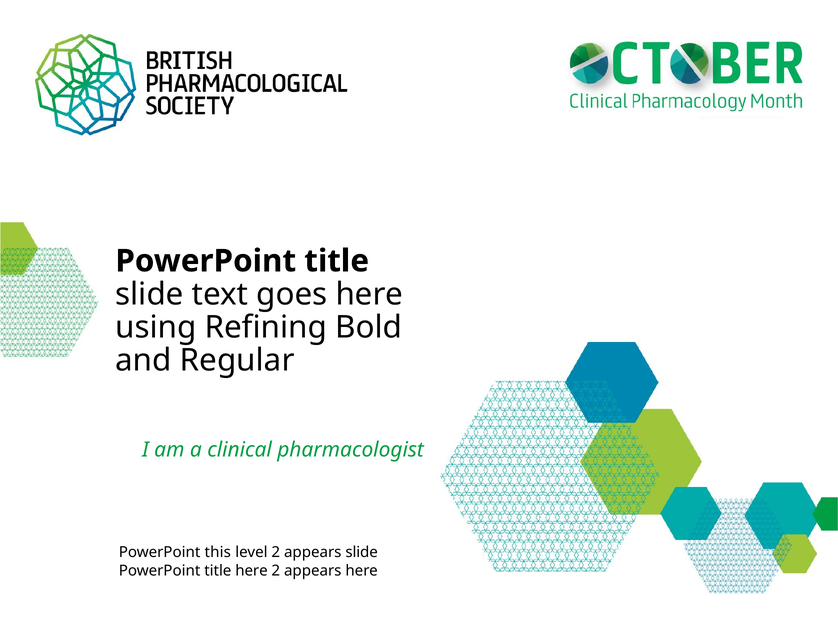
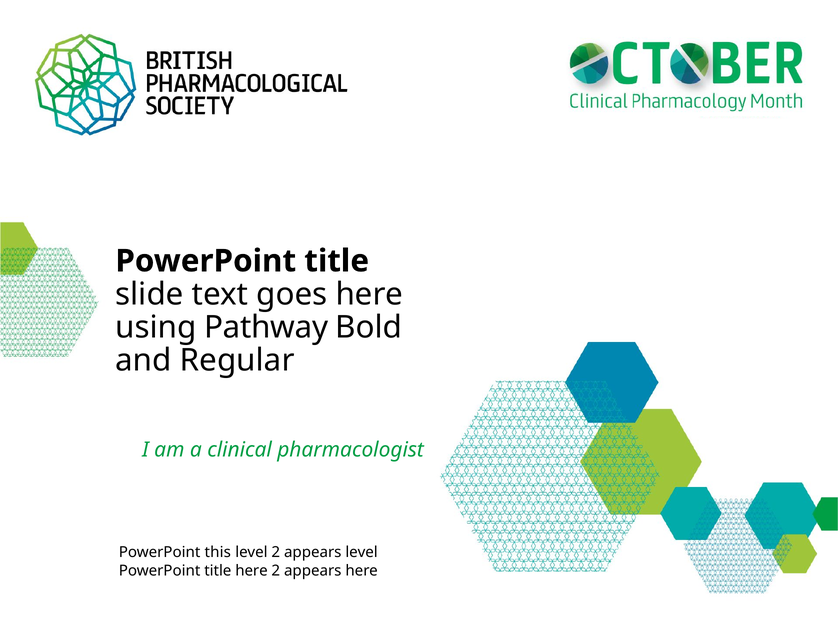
Refining: Refining -> Pathway (266, 328)
appears slide: slide -> level (362, 553)
